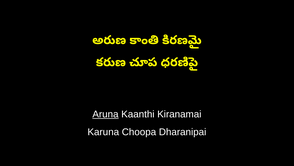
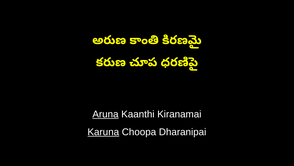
Karuna underline: none -> present (103, 132)
